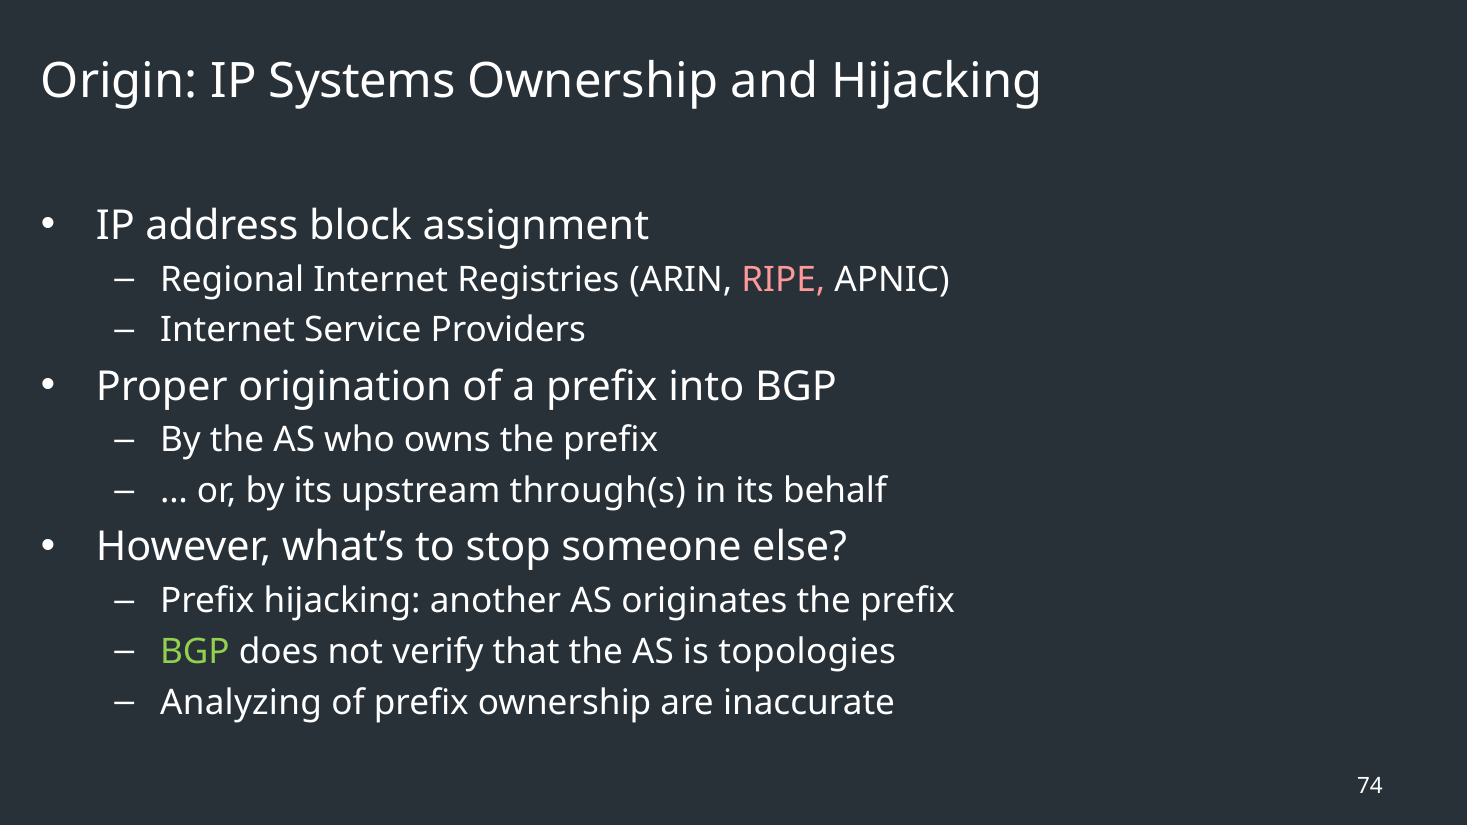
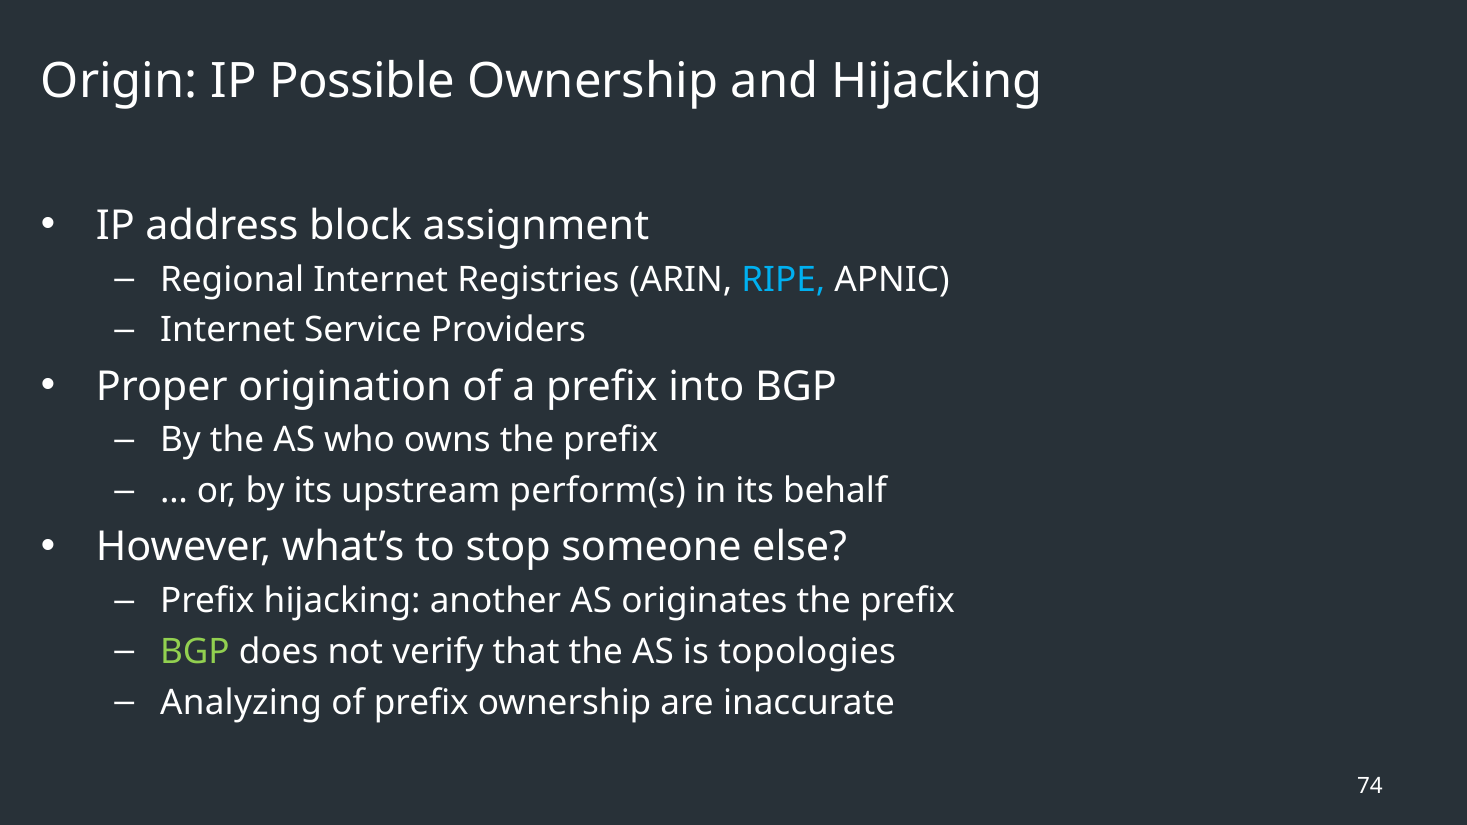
Systems: Systems -> Possible (362, 81)
RIPE colour: pink -> light blue (783, 280)
through(s: through(s -> perform(s (598, 491)
